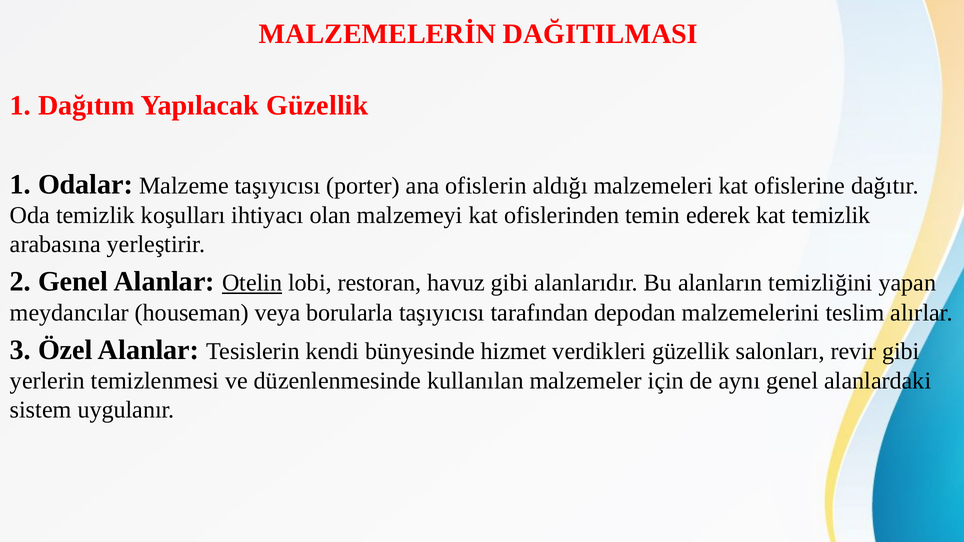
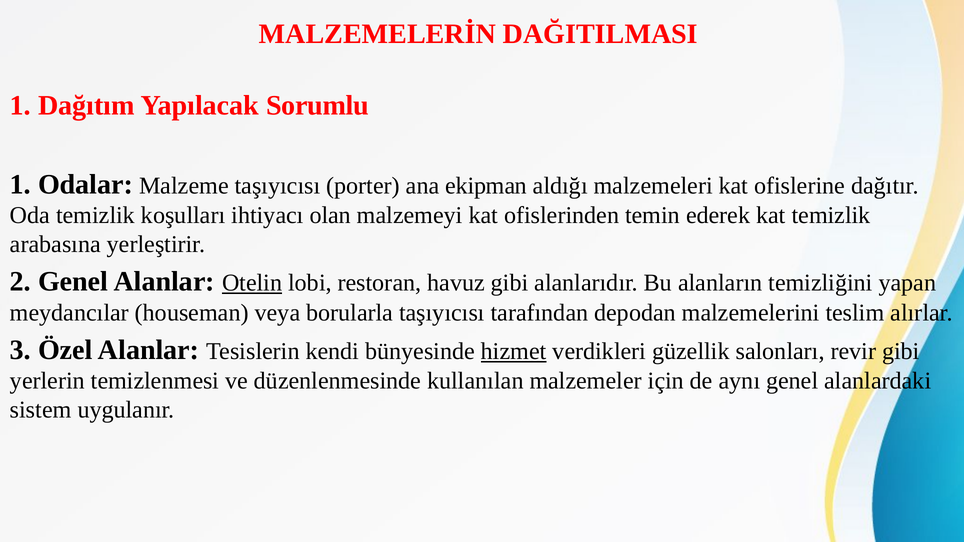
Yapılacak Güzellik: Güzellik -> Sorumlu (318, 106)
ofislerin: ofislerin -> ekipman (486, 186)
hizmet underline: none -> present (514, 351)
